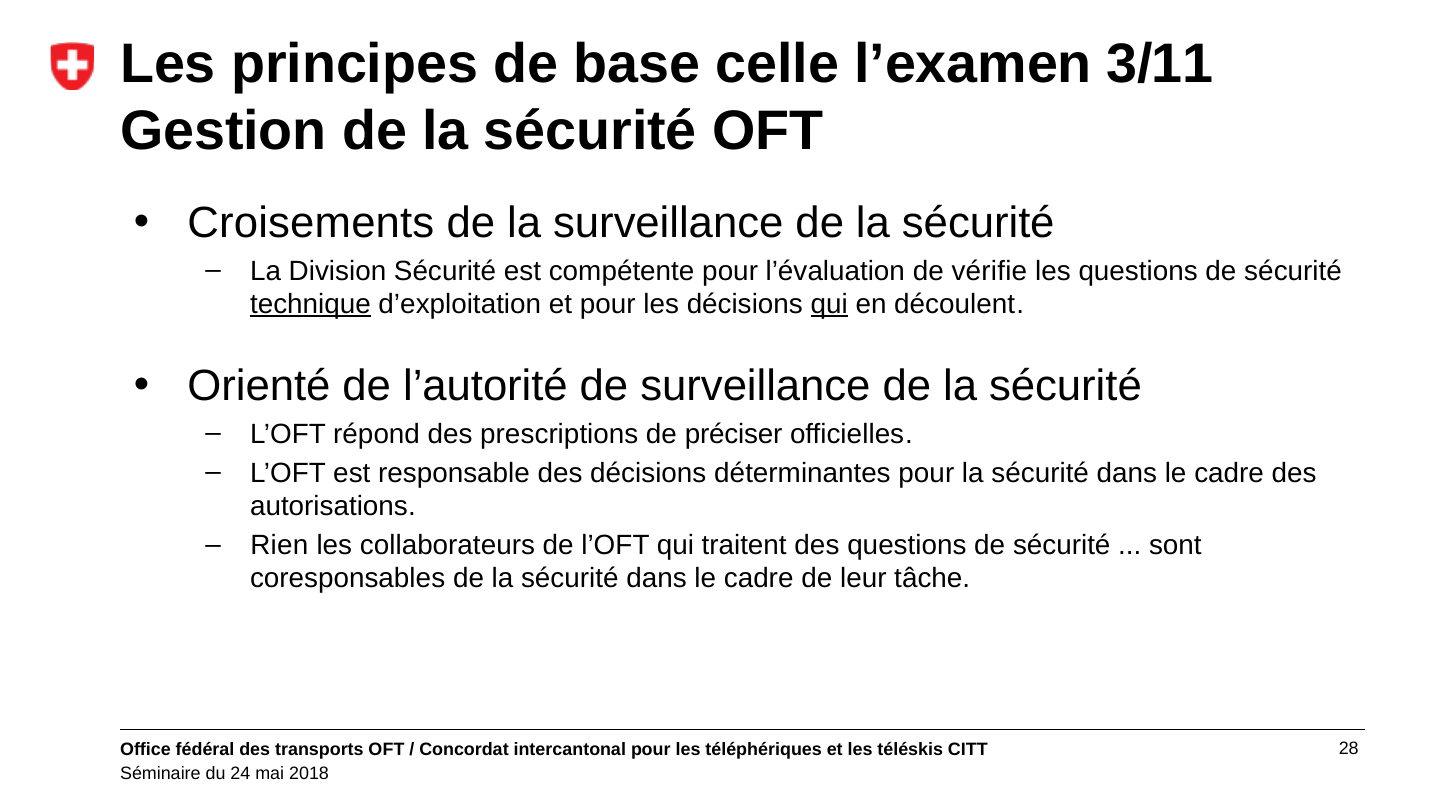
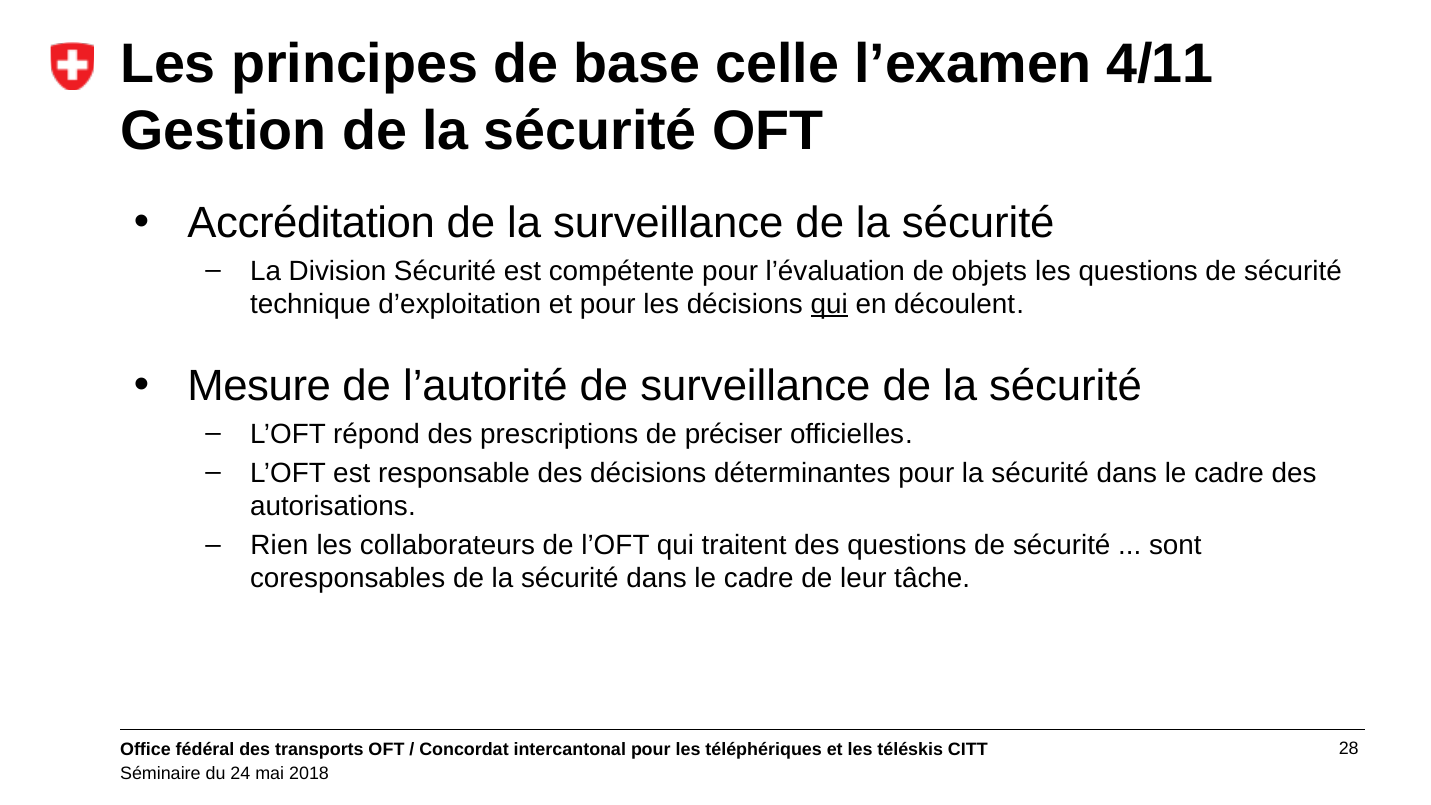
3/11: 3/11 -> 4/11 (1160, 65)
Croisements: Croisements -> Accréditation (311, 223)
vérifie: vérifie -> objets (989, 271)
technique underline: present -> none (310, 304)
Orienté: Orienté -> Mesure (259, 387)
